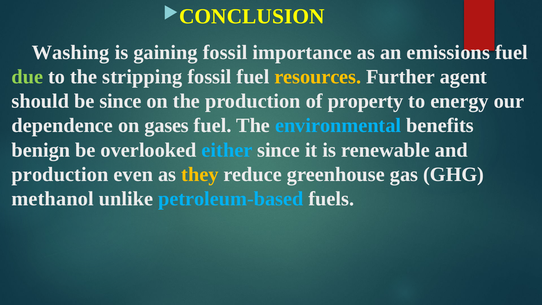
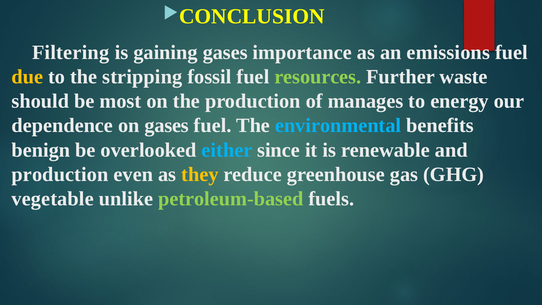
Washing: Washing -> Filtering (71, 52)
gaining fossil: fossil -> gases (225, 52)
due colour: light green -> yellow (27, 77)
resources colour: yellow -> light green (318, 77)
agent: agent -> waste (463, 77)
be since: since -> most (120, 101)
property: property -> manages (365, 101)
methanol: methanol -> vegetable (53, 199)
petroleum-based colour: light blue -> light green (231, 199)
